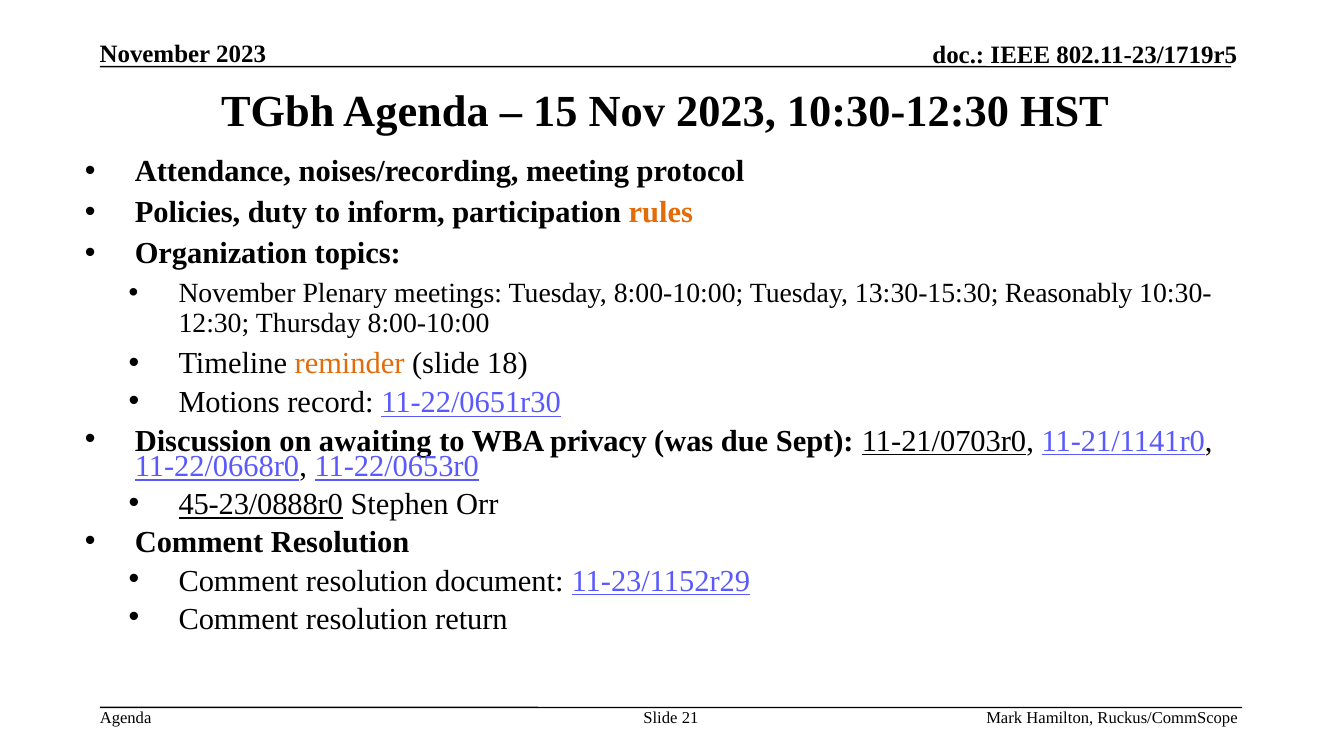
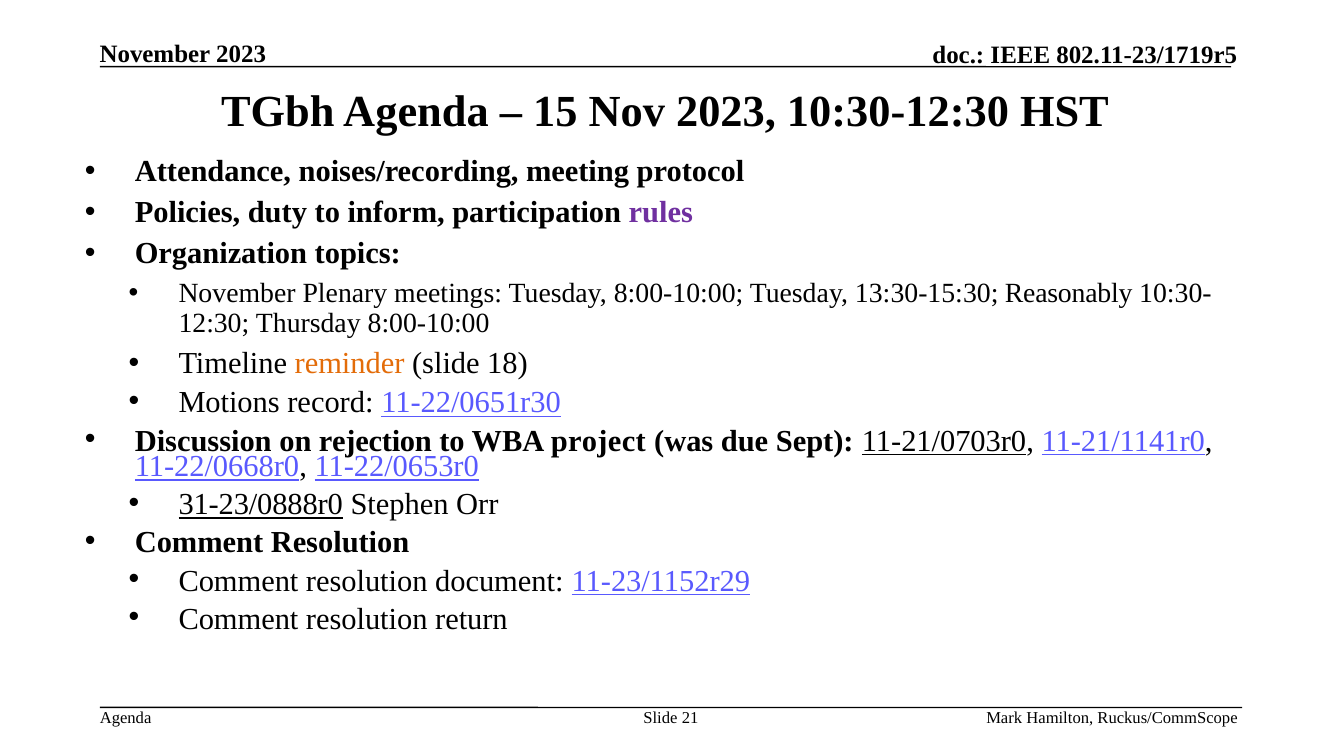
rules colour: orange -> purple (661, 212)
awaiting: awaiting -> rejection (375, 441)
privacy: privacy -> project (598, 441)
45-23/0888r0: 45-23/0888r0 -> 31-23/0888r0 (261, 505)
